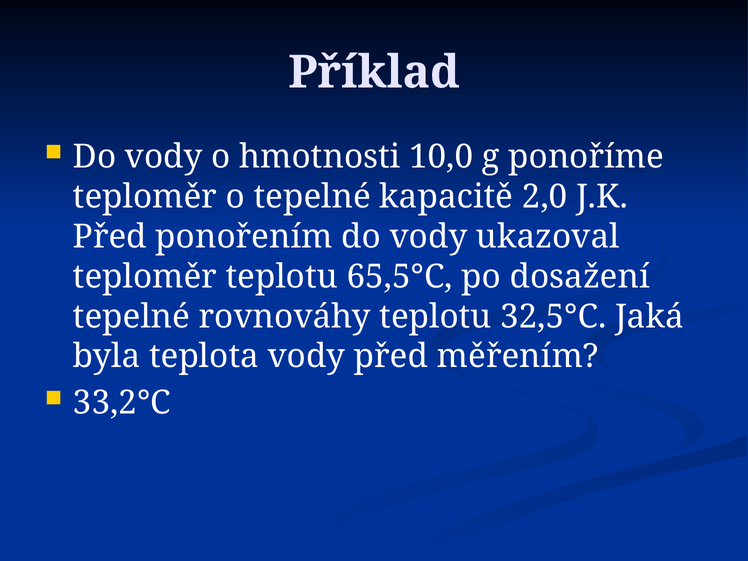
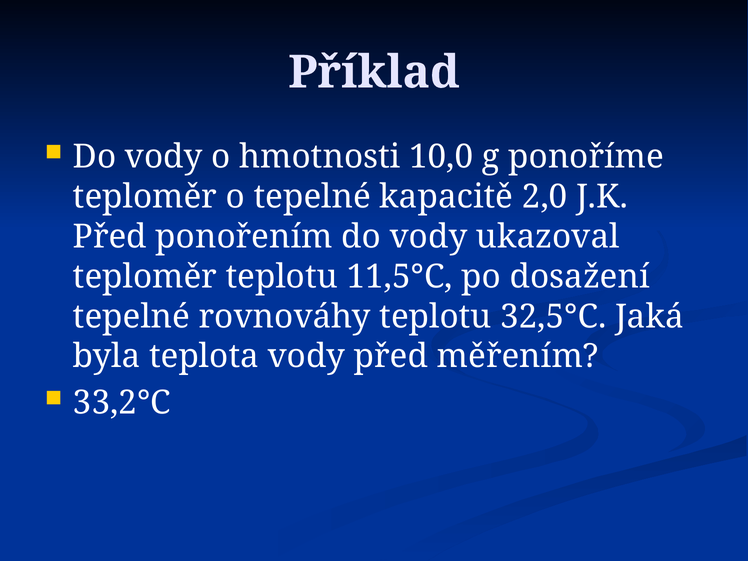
65,5°C: 65,5°C -> 11,5°C (400, 277)
